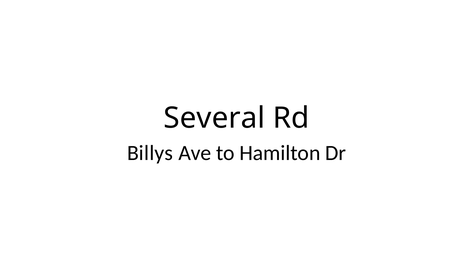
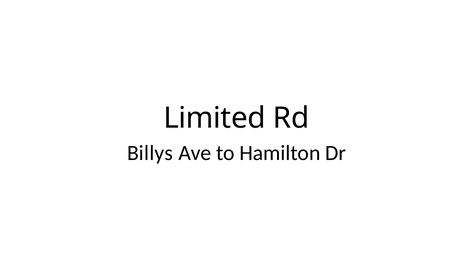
Several: Several -> Limited (215, 118)
